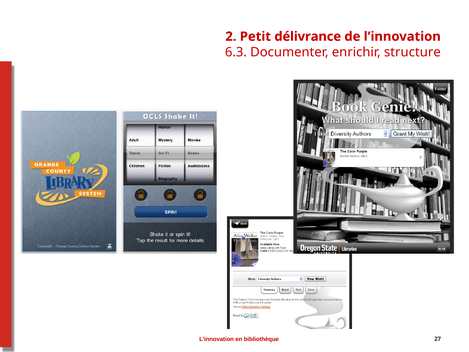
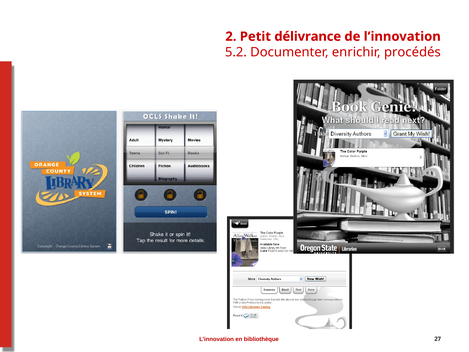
6.3: 6.3 -> 5.2 (236, 52)
structure: structure -> procédés (412, 52)
